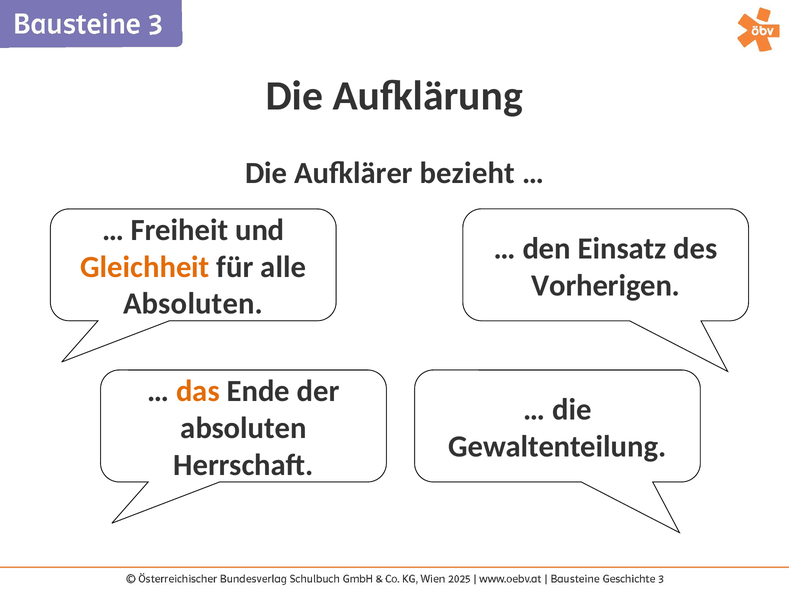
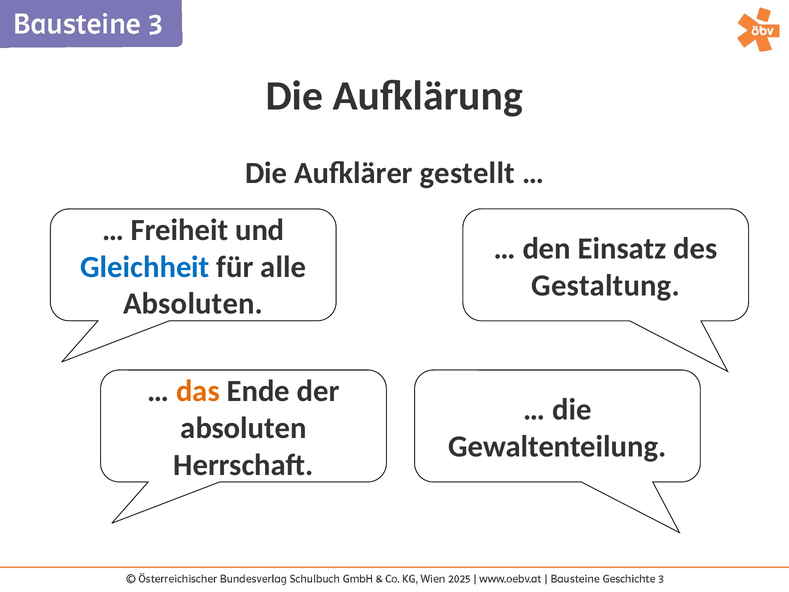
bezieht: bezieht -> gestellt (467, 173)
Gleichheit colour: orange -> blue (145, 267)
Vorherigen: Vorherigen -> Gestaltung (606, 285)
